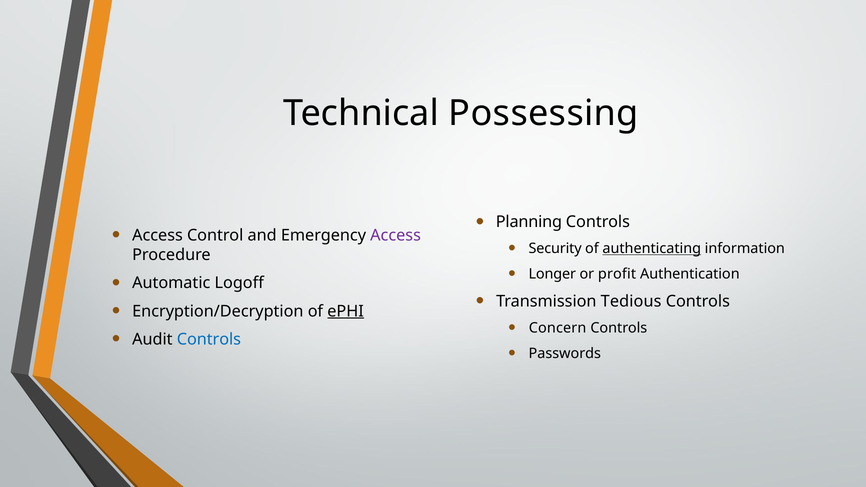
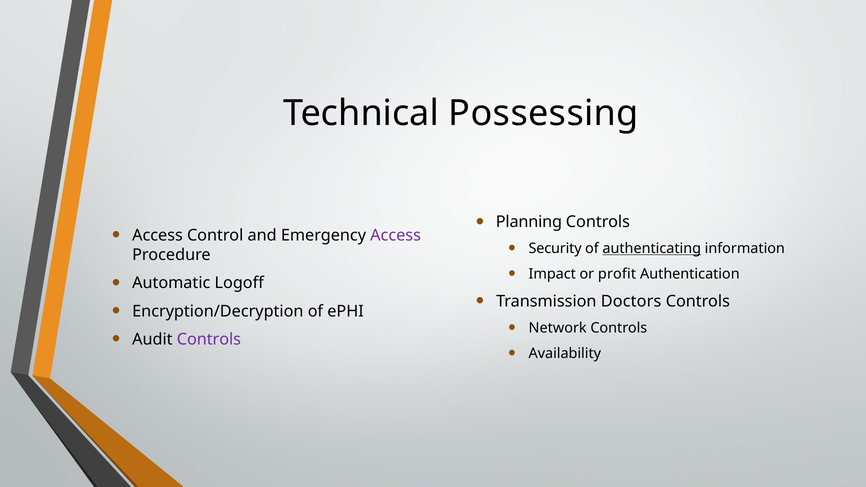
Longer: Longer -> Impact (552, 274)
Tedious: Tedious -> Doctors (631, 301)
ePHI underline: present -> none (346, 311)
Concern: Concern -> Network (558, 328)
Controls colour: blue -> purple (209, 339)
Passwords: Passwords -> Availability (565, 354)
